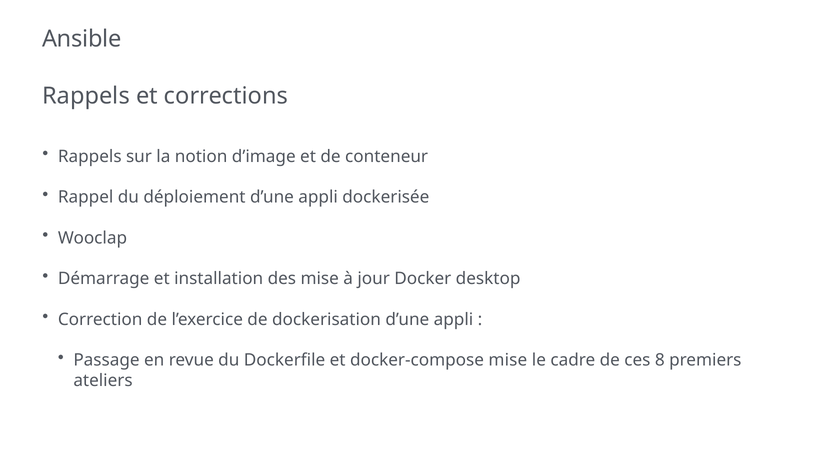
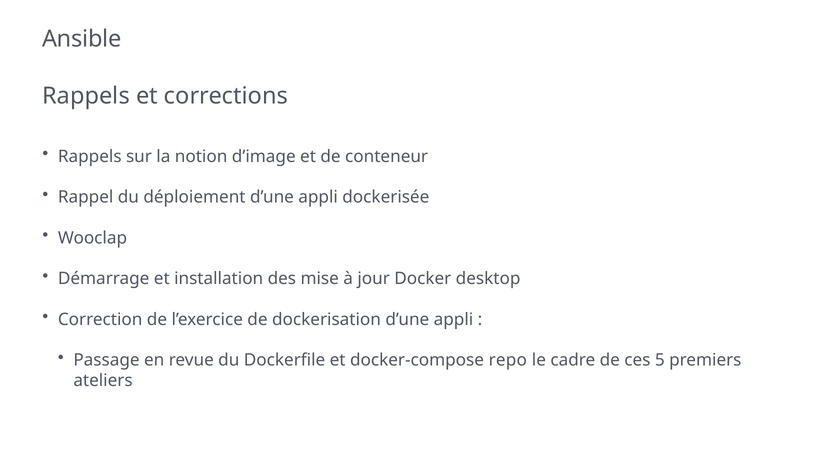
docker-compose mise: mise -> repo (508, 361)
8: 8 -> 5 (660, 361)
